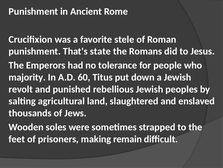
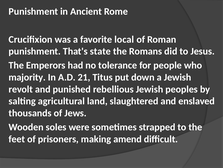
stele: stele -> local (124, 39)
60: 60 -> 21 (84, 77)
remain: remain -> amend (128, 138)
